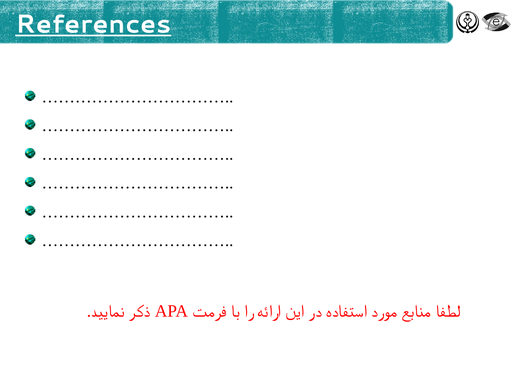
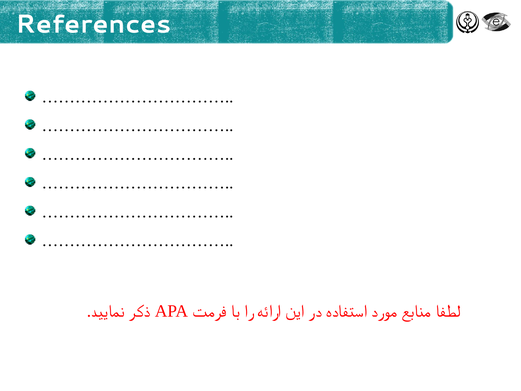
References underline: present -> none (93, 24)
